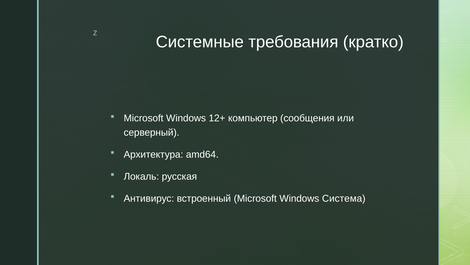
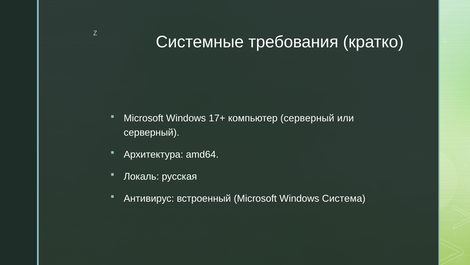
12+: 12+ -> 17+ (217, 118)
компьютер сообщения: сообщения -> серверный (307, 118)
